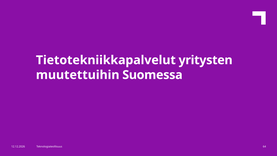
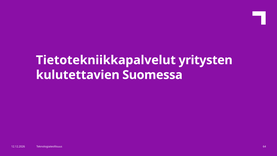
muutettuihin: muutettuihin -> kulutettavien (78, 75)
